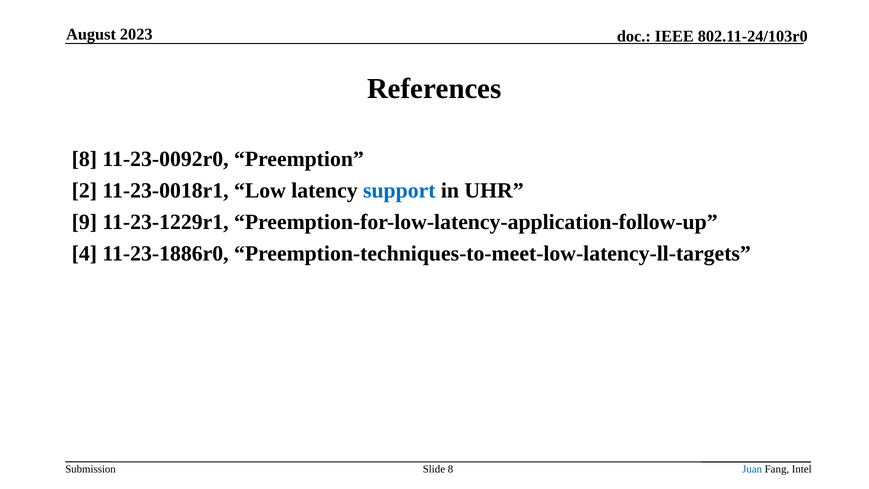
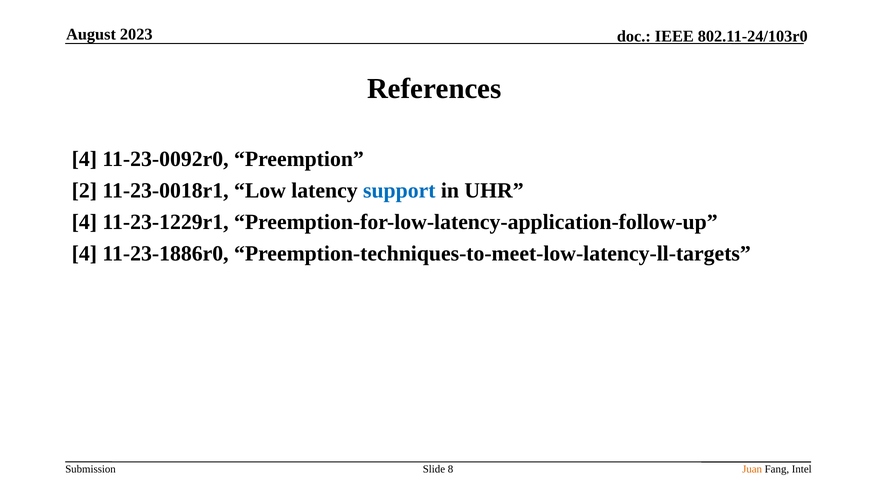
8: 8 -> 4 (84, 159)
9: 9 -> 4 (84, 222)
Juan colour: blue -> orange (752, 469)
